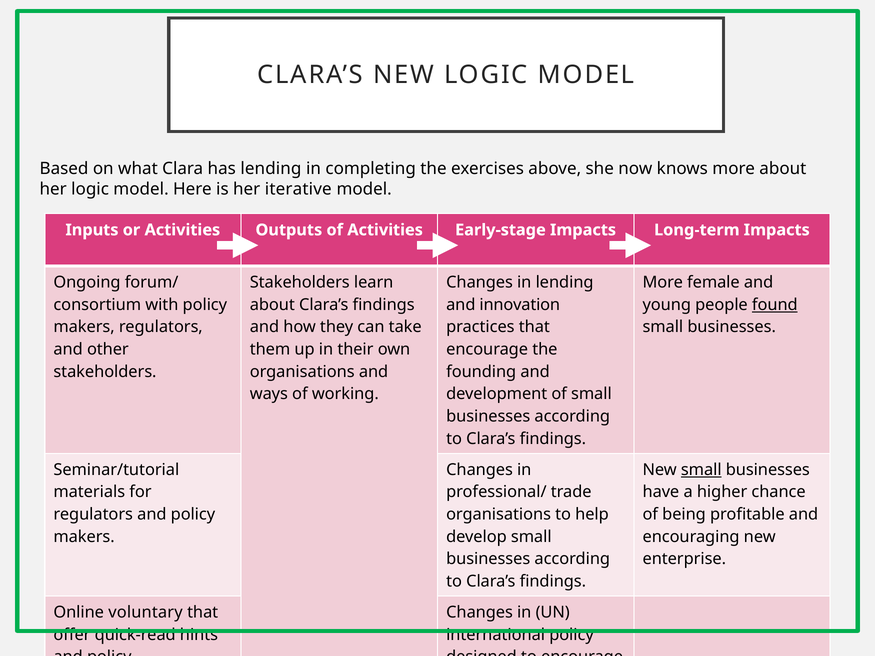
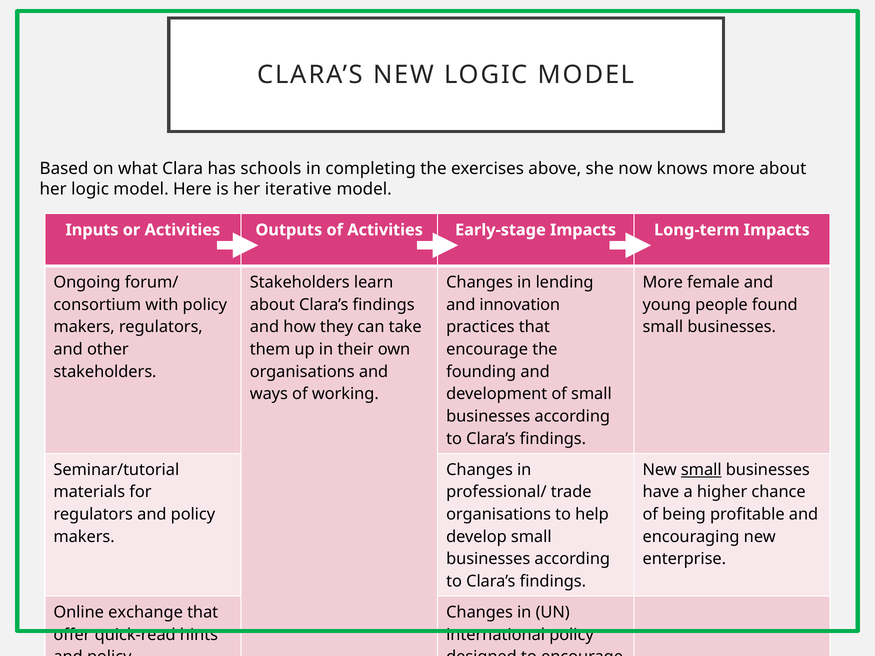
has lending: lending -> schools (271, 169)
found underline: present -> none (775, 305)
voluntary: voluntary -> exchange (146, 613)
